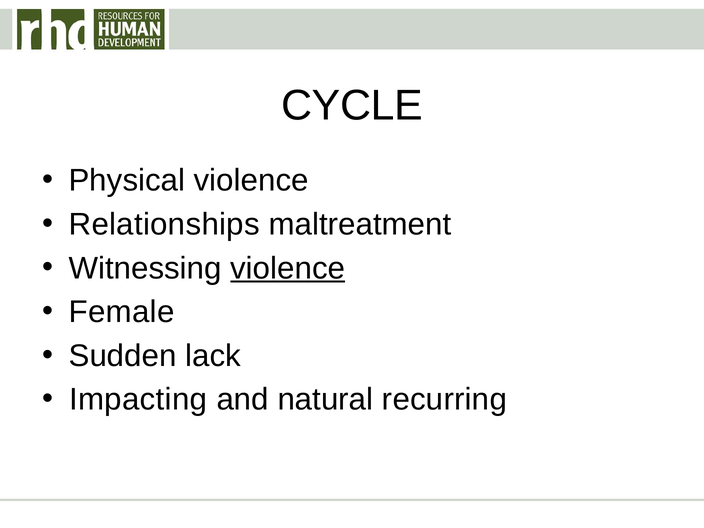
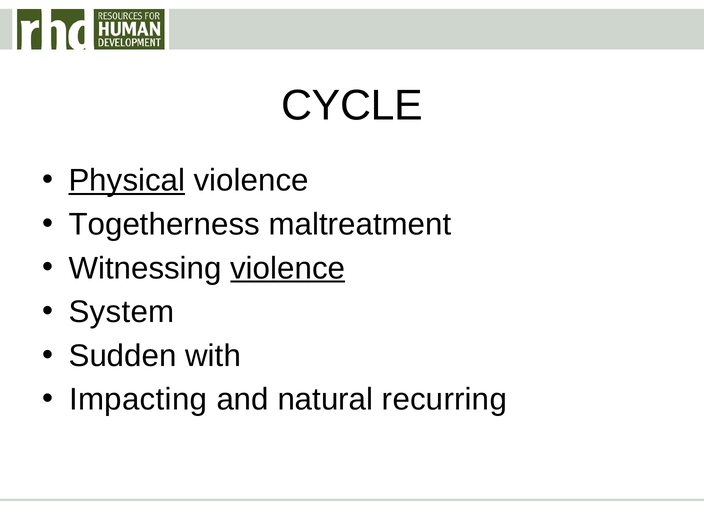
Physical underline: none -> present (127, 181)
Relationships: Relationships -> Togetherness (164, 224)
Female: Female -> System (122, 312)
lack: lack -> with (213, 356)
